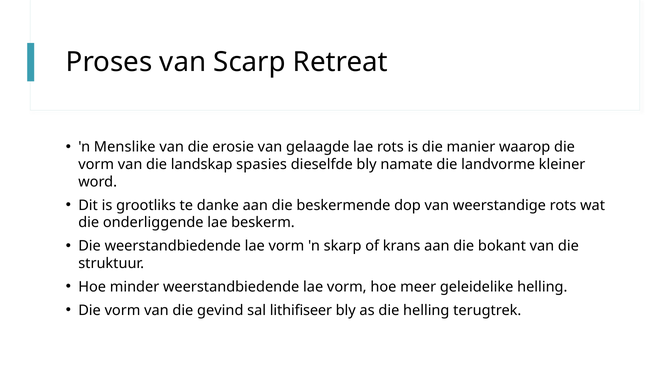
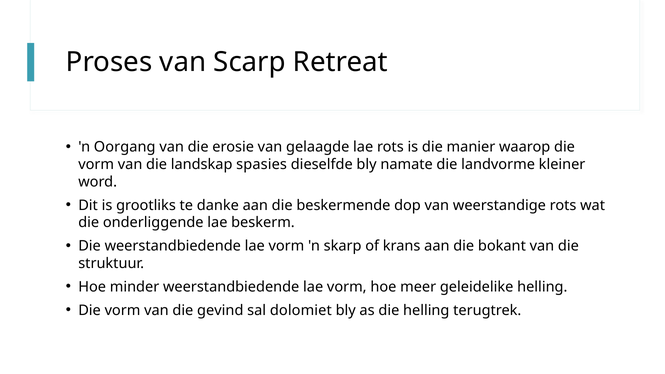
Menslike: Menslike -> Oorgang (125, 147)
lithifiseer: lithifiseer -> dolomiet (301, 310)
